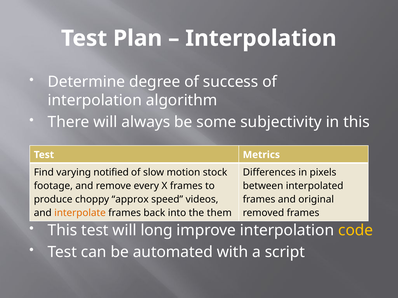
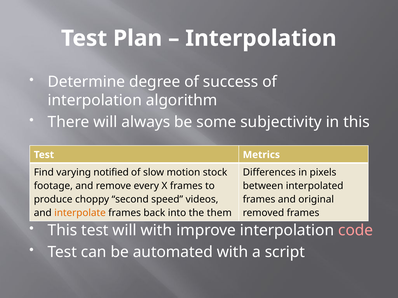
approx: approx -> second (130, 200)
will long: long -> with (156, 231)
code colour: yellow -> pink (356, 231)
